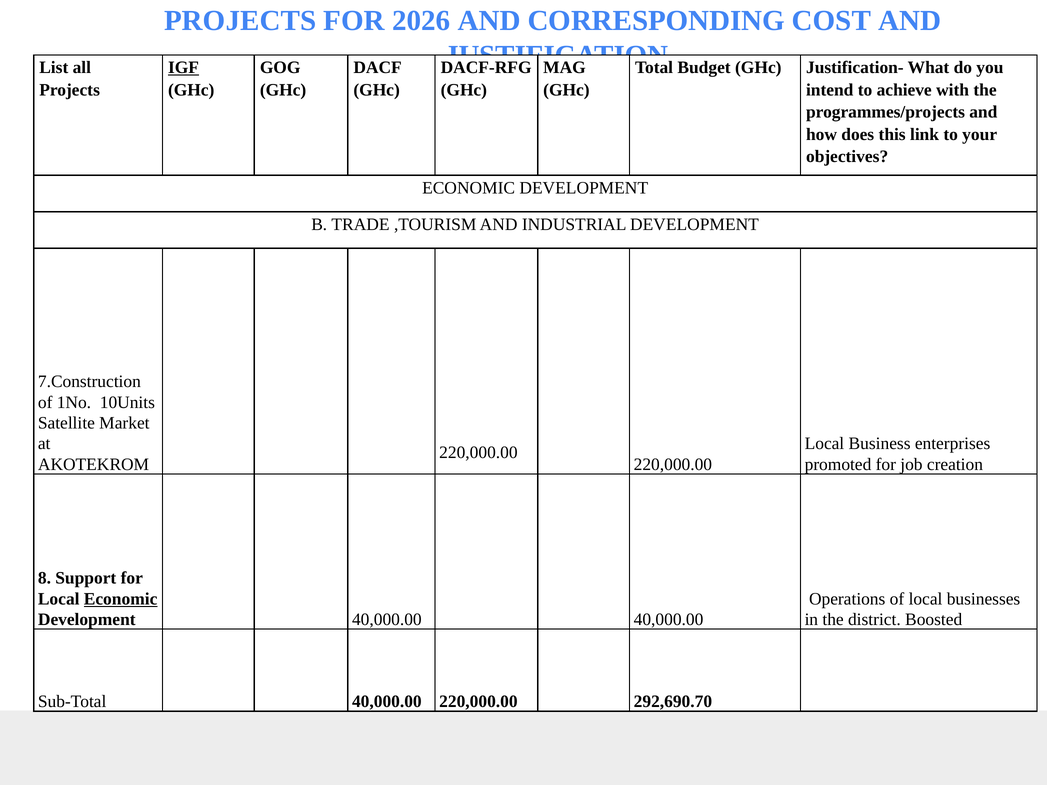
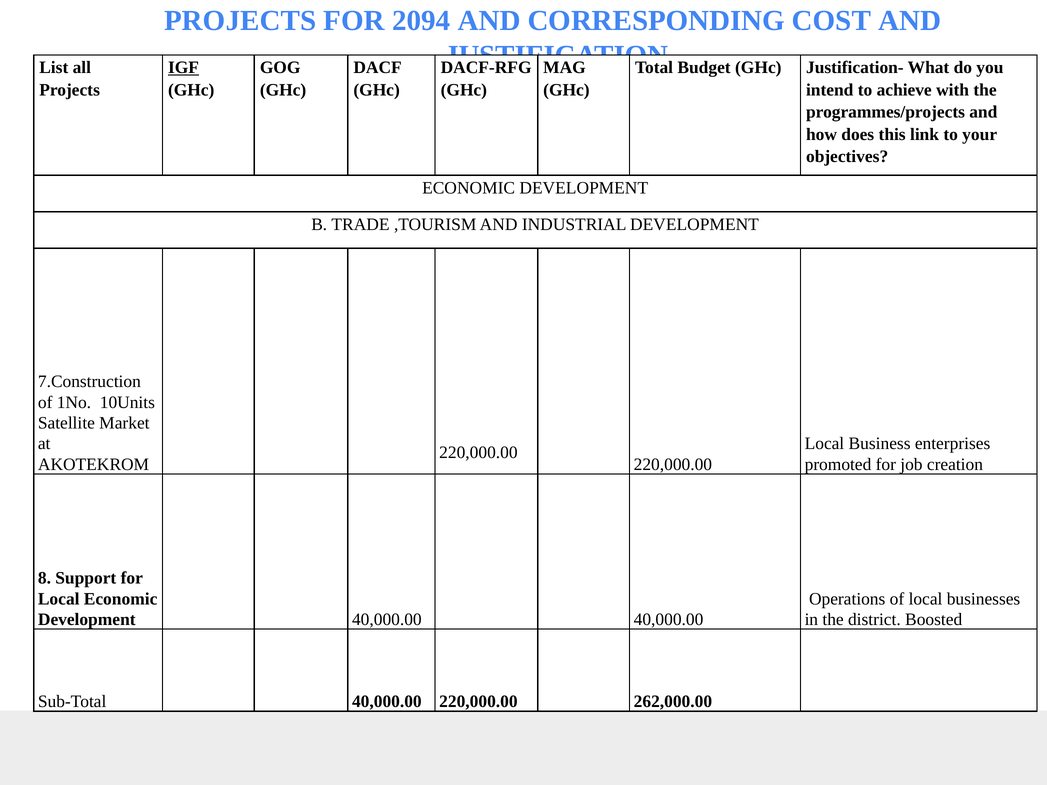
2026: 2026 -> 2094 (421, 21)
Economic underline: present -> none (121, 599)
292,690.70: 292,690.70 -> 262,000.00 (673, 702)
